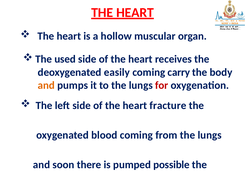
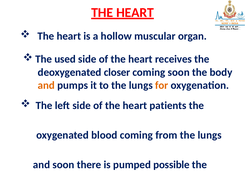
easily: easily -> closer (117, 72)
coming carry: carry -> soon (179, 72)
for colour: red -> orange (162, 85)
fracture: fracture -> patients (168, 105)
